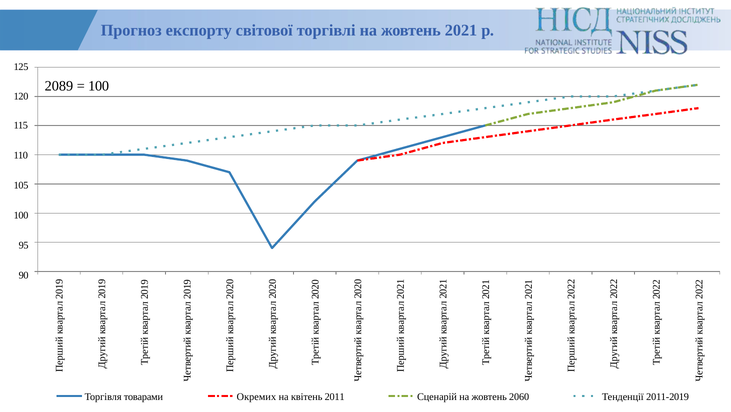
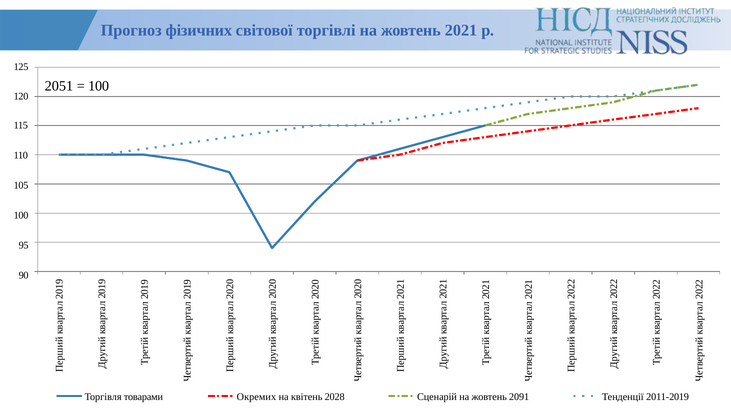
експорту: експорту -> фізичних (199, 31)
2089: 2089 -> 2051 (59, 86)
2011: 2011 -> 2028 (335, 396)
2060: 2060 -> 2091 (519, 396)
